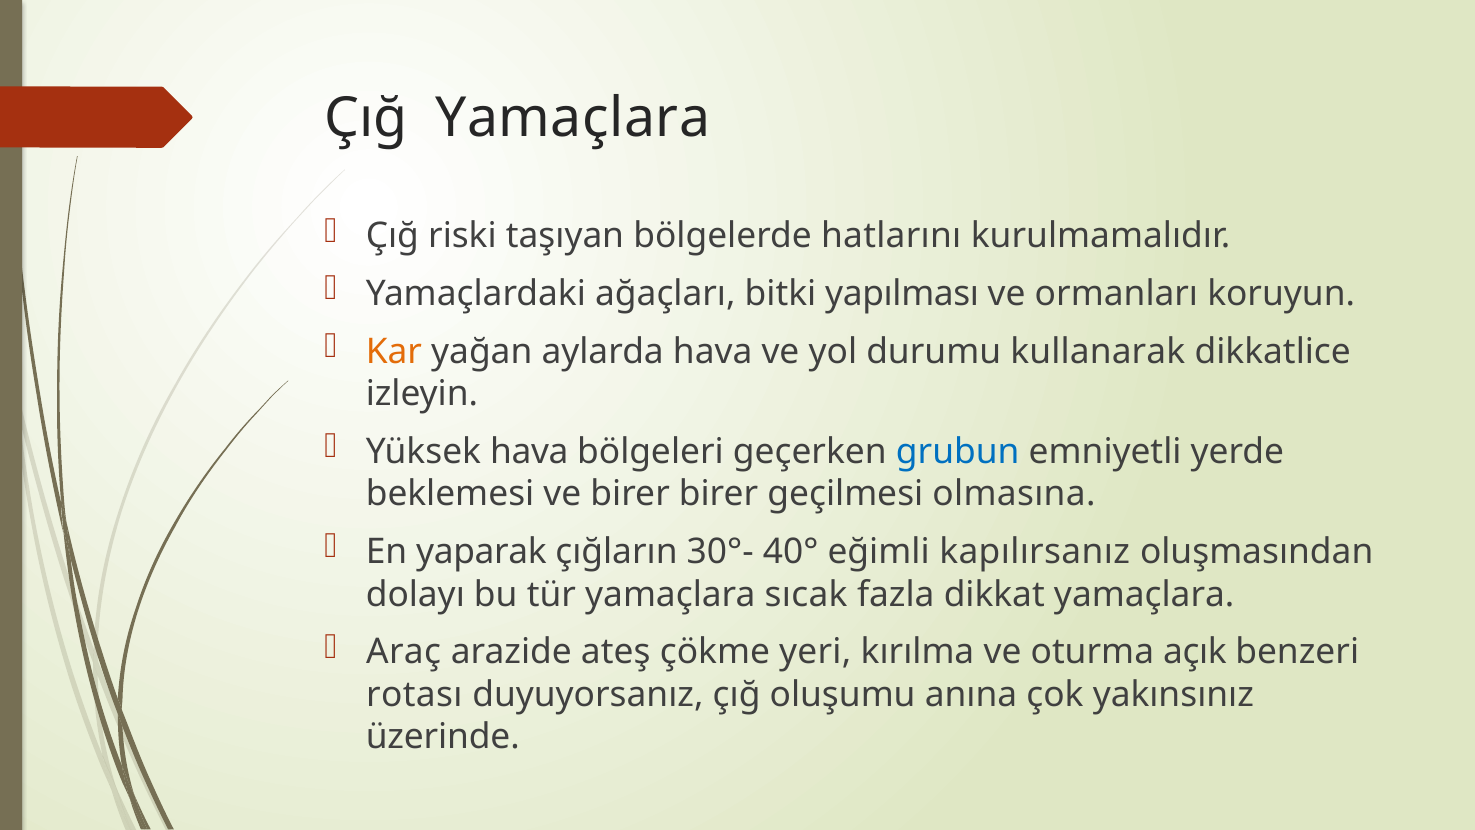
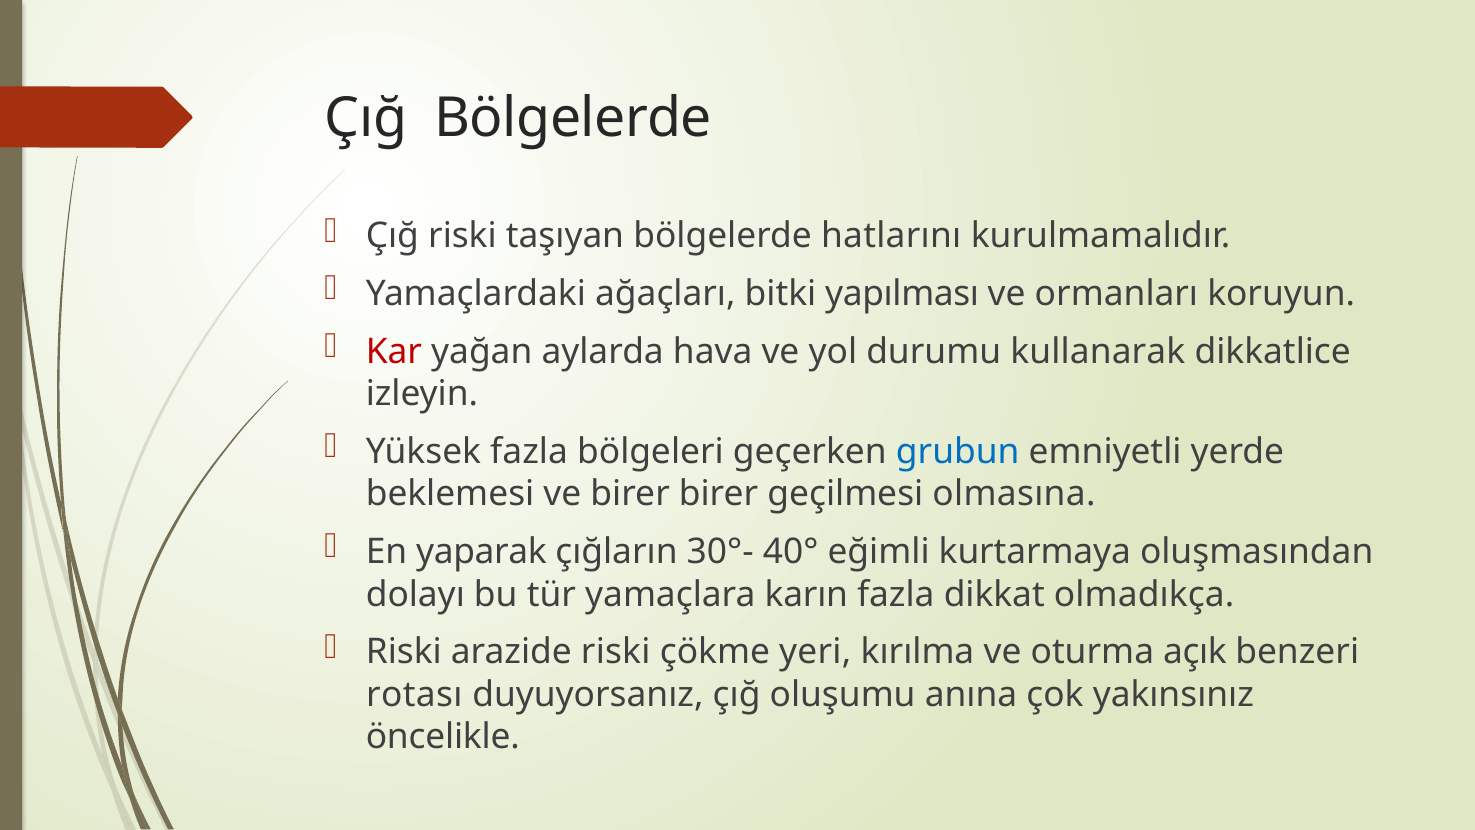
Çığ Yamaçlara: Yamaçlara -> Bölgelerde (573, 118)
Kar colour: orange -> red (394, 352)
Yüksek hava: hava -> fazla (529, 452)
kapılırsanız: kapılırsanız -> kurtarmaya (1035, 552)
sıcak: sıcak -> karın (806, 594)
dikkat yamaçlara: yamaçlara -> olmadıkça (1144, 594)
Araç: Araç -> Riski (404, 652)
arazide ateş: ateş -> riski (616, 652)
üzerinde: üzerinde -> öncelikle (443, 737)
